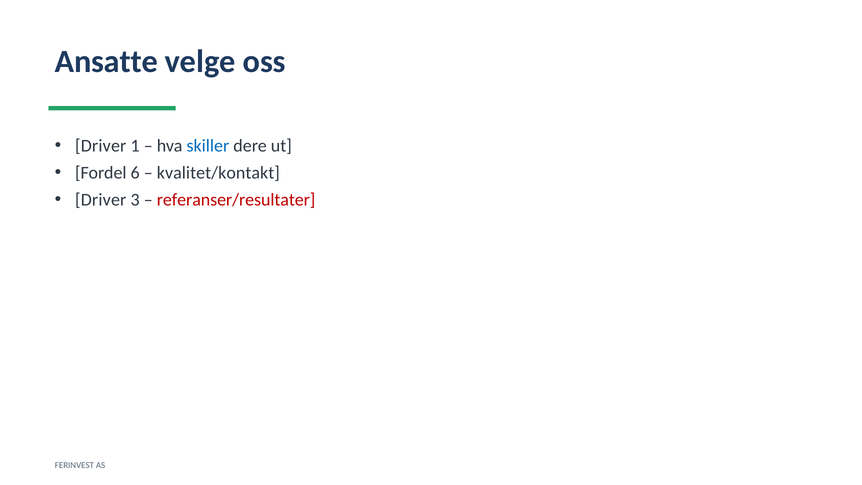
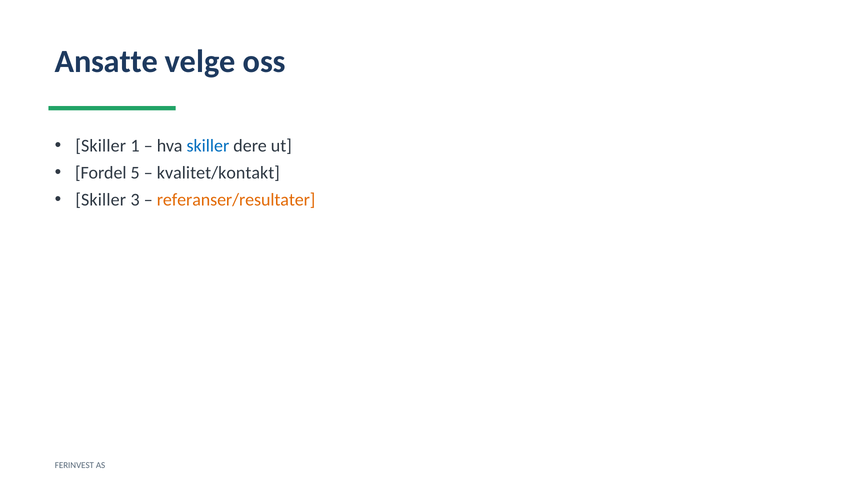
Driver: Driver -> Skiller (101, 146)
6: 6 -> 5 (135, 173)
Driver: Driver -> Skiller (101, 200)
referanser/resultater colour: red -> orange (236, 200)
